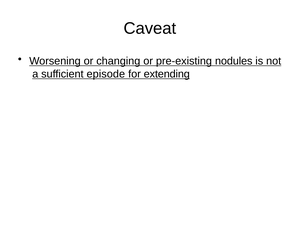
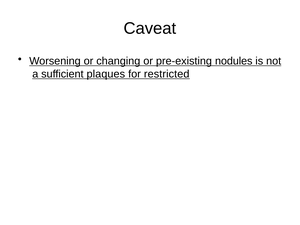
episode: episode -> plaques (106, 74)
extending: extending -> restricted (167, 74)
